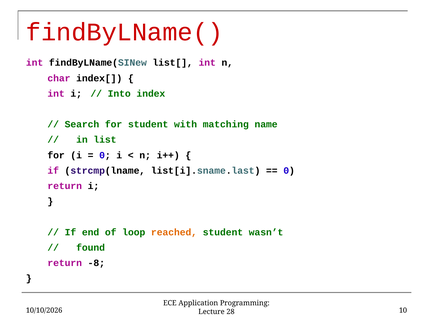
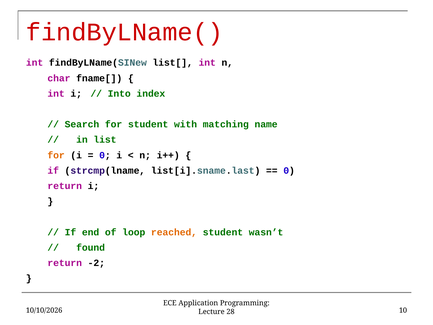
index[: index[ -> fname[ (99, 78)
for colour: black -> orange (56, 155)
-8: -8 -> -2 (96, 263)
